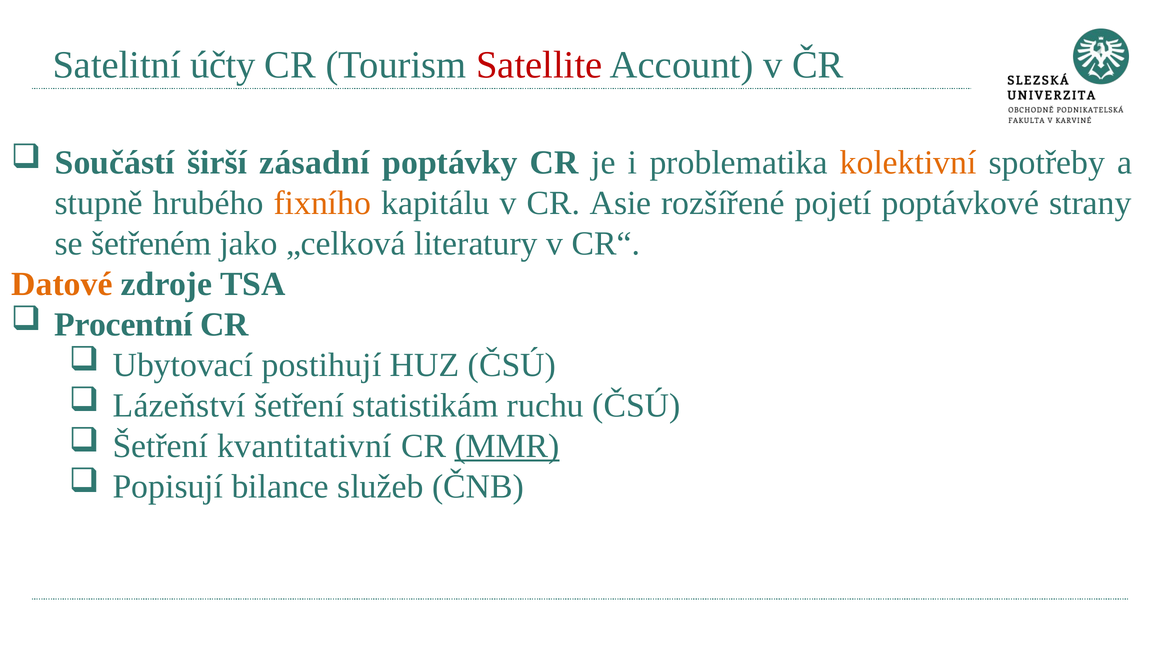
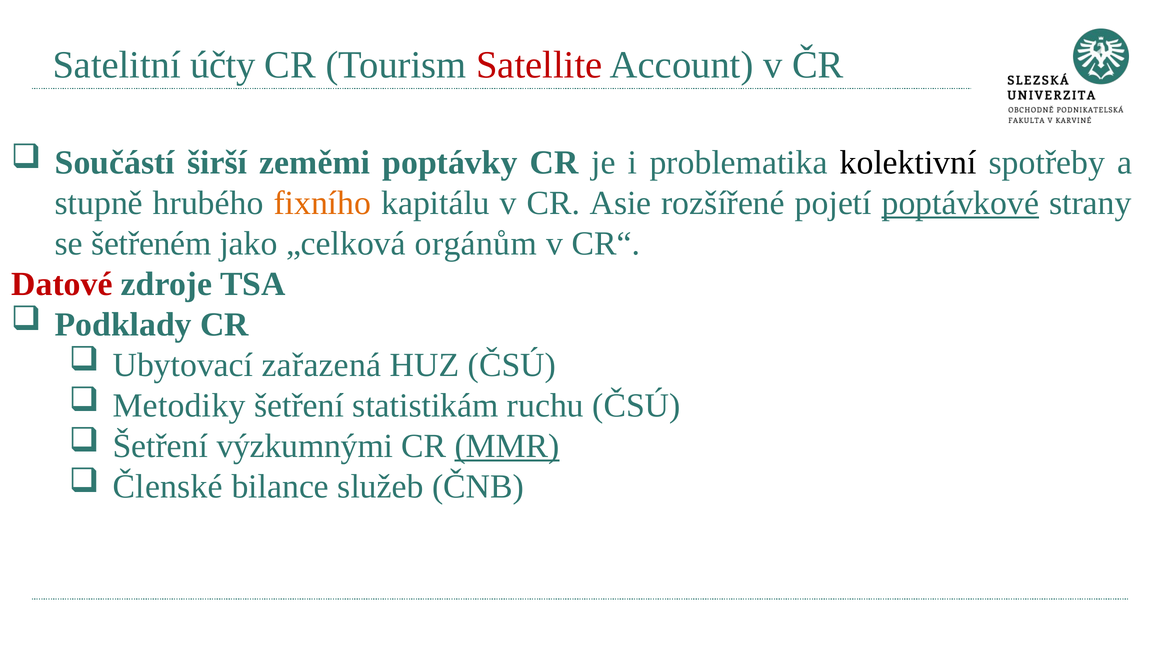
zásadní: zásadní -> zeměmi (315, 163)
kolektivní colour: orange -> black (908, 163)
poptávkové underline: none -> present (960, 203)
literatury: literatury -> orgánům (476, 244)
Datové colour: orange -> red (62, 284)
Procentní: Procentní -> Podklady (123, 325)
postihují: postihují -> zařazená (321, 365)
Lázeňství: Lázeňství -> Metodiky (179, 406)
kvantitativní: kvantitativní -> výzkumnými (305, 446)
Popisují: Popisují -> Členské (168, 487)
